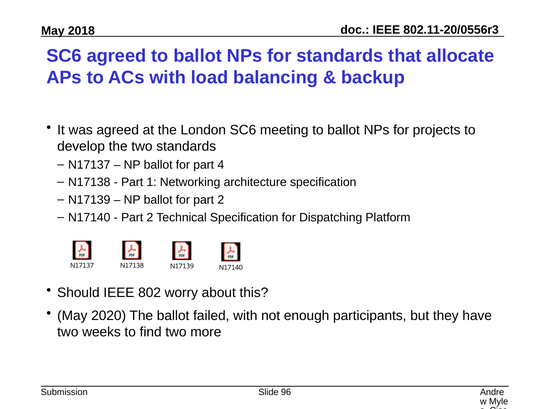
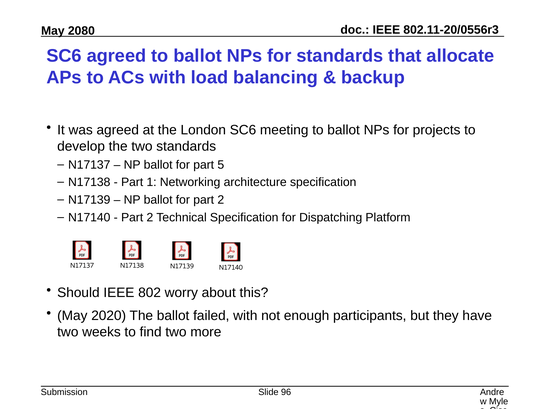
2018: 2018 -> 2080 (81, 31)
4: 4 -> 5 (221, 165)
